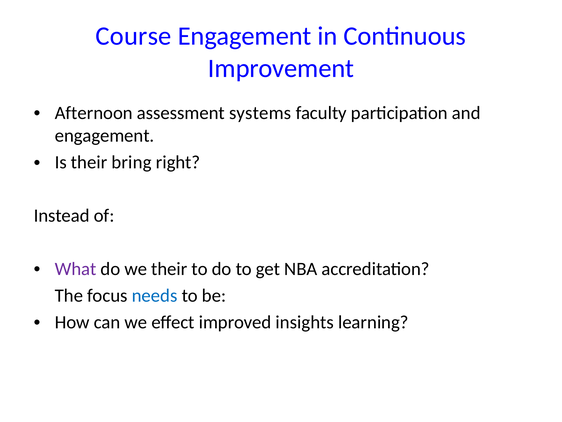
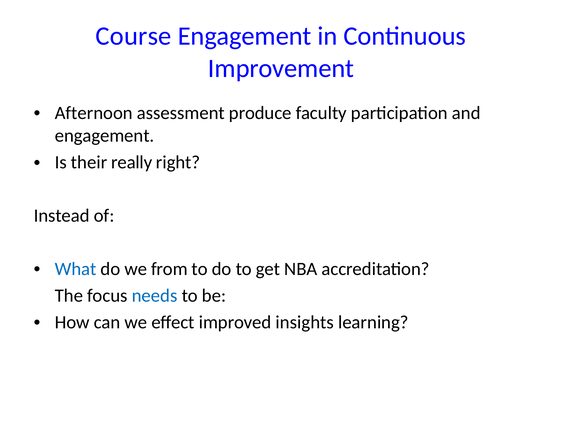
systems: systems -> produce (260, 113)
bring: bring -> really (132, 162)
What colour: purple -> blue (76, 269)
we their: their -> from (169, 269)
